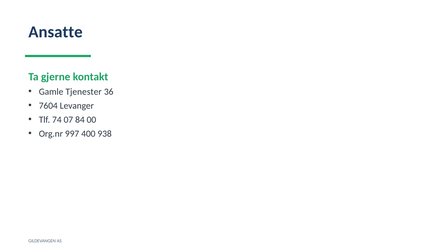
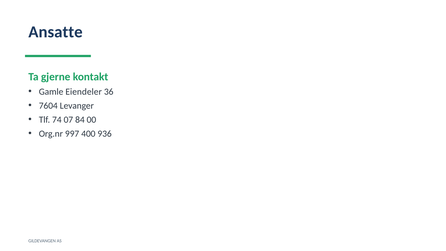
Tjenester: Tjenester -> Eiendeler (84, 92)
938: 938 -> 936 (105, 134)
